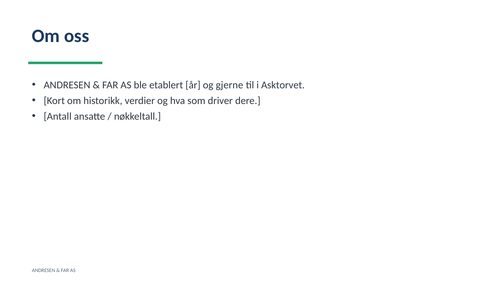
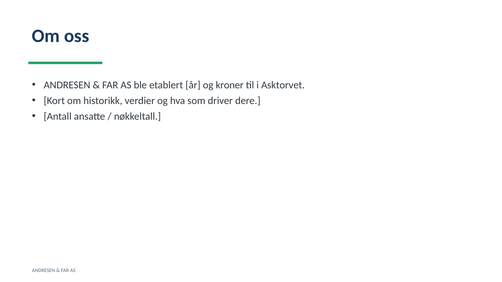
gjerne: gjerne -> kroner (230, 85)
